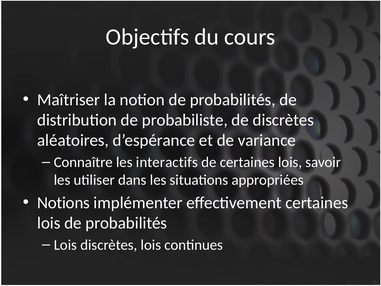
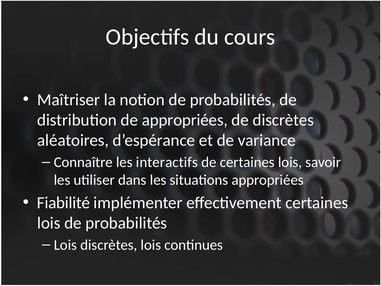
de probabiliste: probabiliste -> appropriées (185, 120)
Notions: Notions -> Fiabilité (63, 202)
